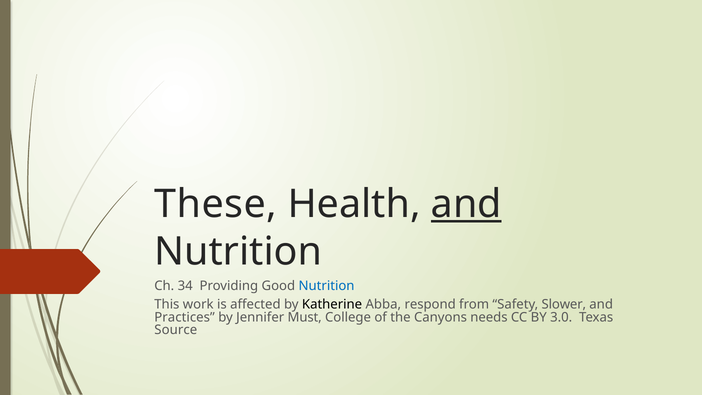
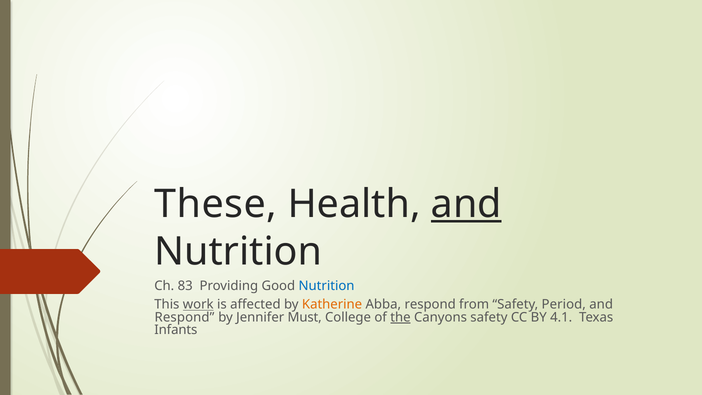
34: 34 -> 83 (185, 286)
work underline: none -> present (198, 304)
Katherine colour: black -> orange (332, 304)
Slower: Slower -> Period (564, 304)
Practices: Practices -> Respond (185, 317)
the underline: none -> present (400, 317)
Canyons needs: needs -> safety (489, 317)
3.0: 3.0 -> 4.1 (561, 317)
Source: Source -> Infants (176, 330)
